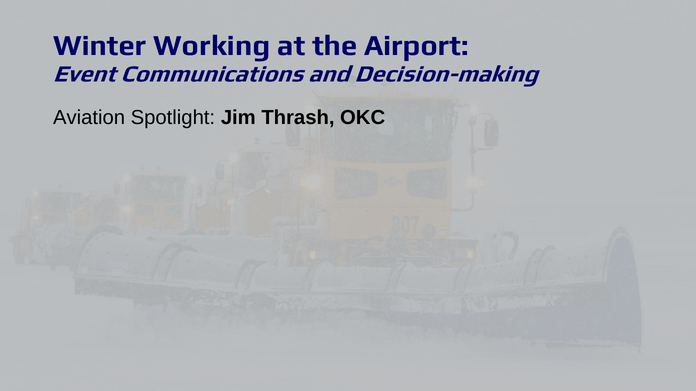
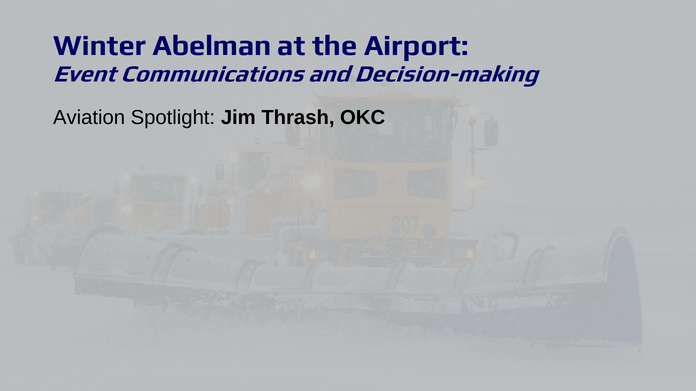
Working: Working -> Abelman (212, 46)
